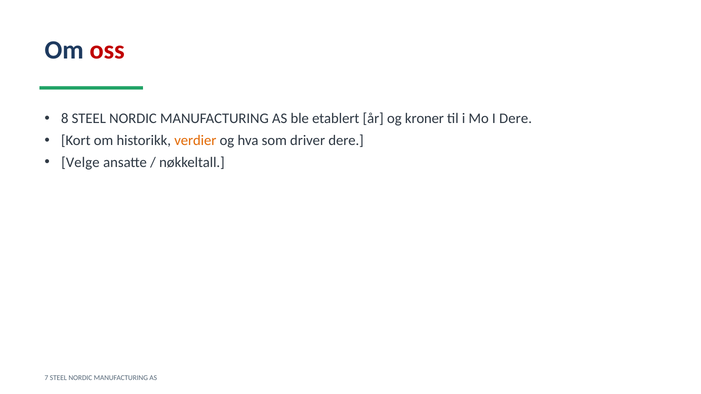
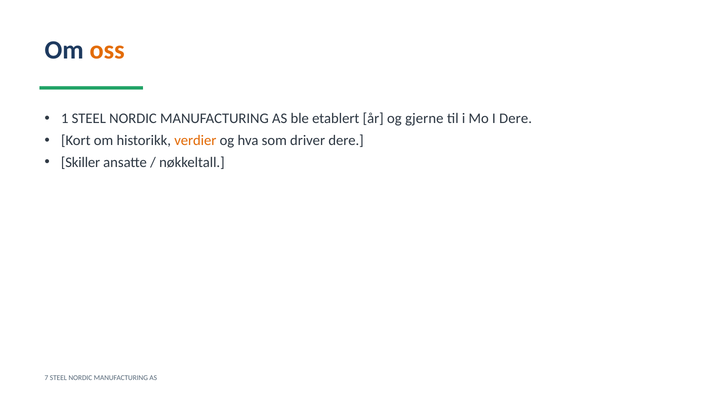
oss colour: red -> orange (107, 50)
8: 8 -> 1 (65, 119)
kroner: kroner -> gjerne (424, 119)
Velge: Velge -> Skiller (81, 163)
